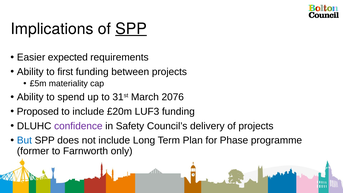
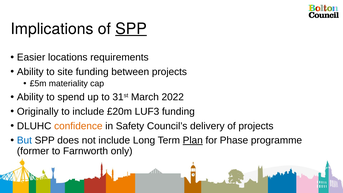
expected: expected -> locations (68, 57)
first: first -> site (65, 72)
2076: 2076 -> 2022 (173, 97)
Proposed: Proposed -> Originally (38, 112)
confidence colour: purple -> orange (78, 126)
Plan underline: none -> present (193, 140)
